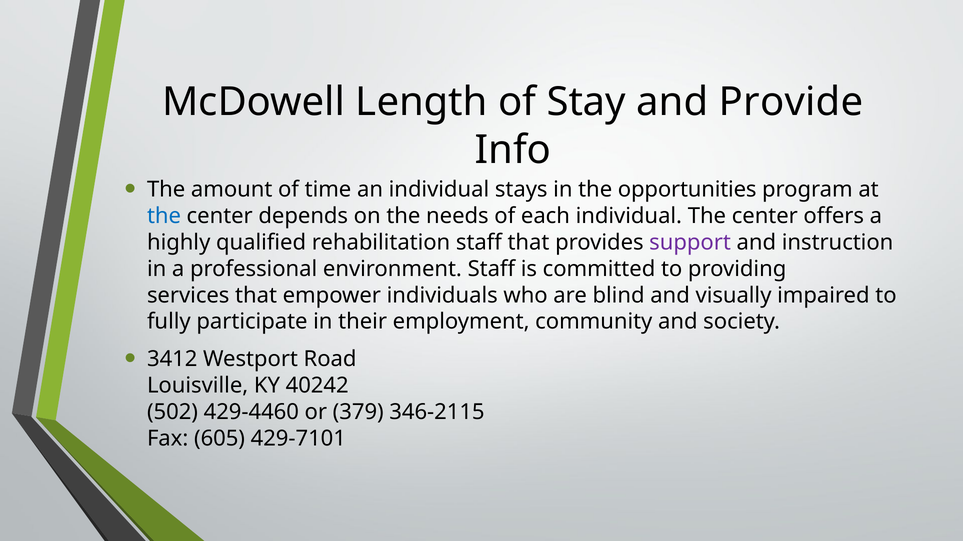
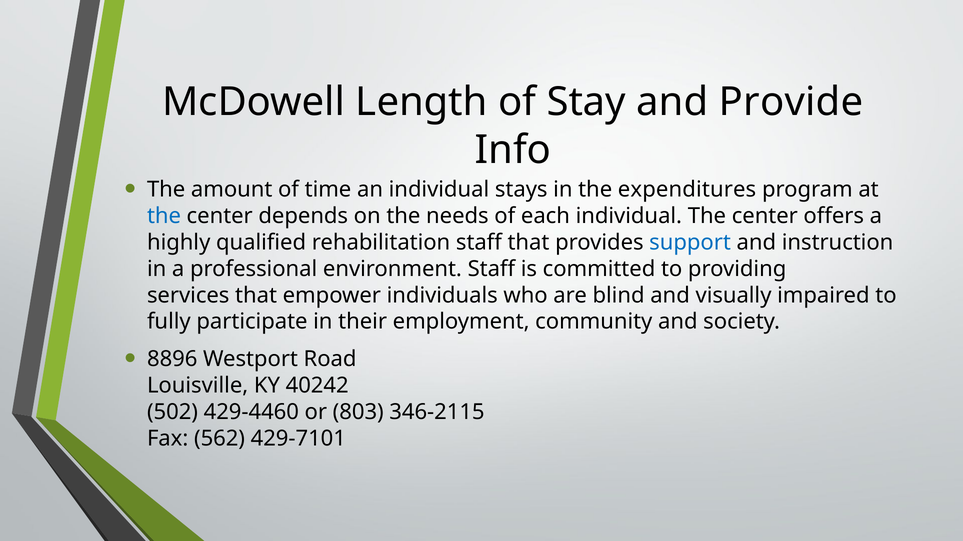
opportunities: opportunities -> expenditures (687, 190)
support colour: purple -> blue (690, 243)
3412: 3412 -> 8896 (172, 359)
379: 379 -> 803 (358, 412)
605: 605 -> 562 (220, 439)
